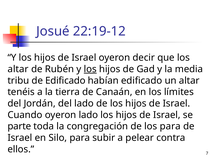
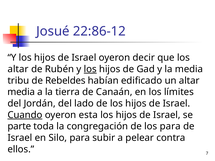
22:19-12: 22:19-12 -> 22:86-12 (99, 31)
de Edificado: Edificado -> Rebeldes (65, 81)
tenéis: tenéis -> media (21, 92)
Cuando underline: none -> present (25, 115)
oyeron lado: lado -> esta (88, 115)
